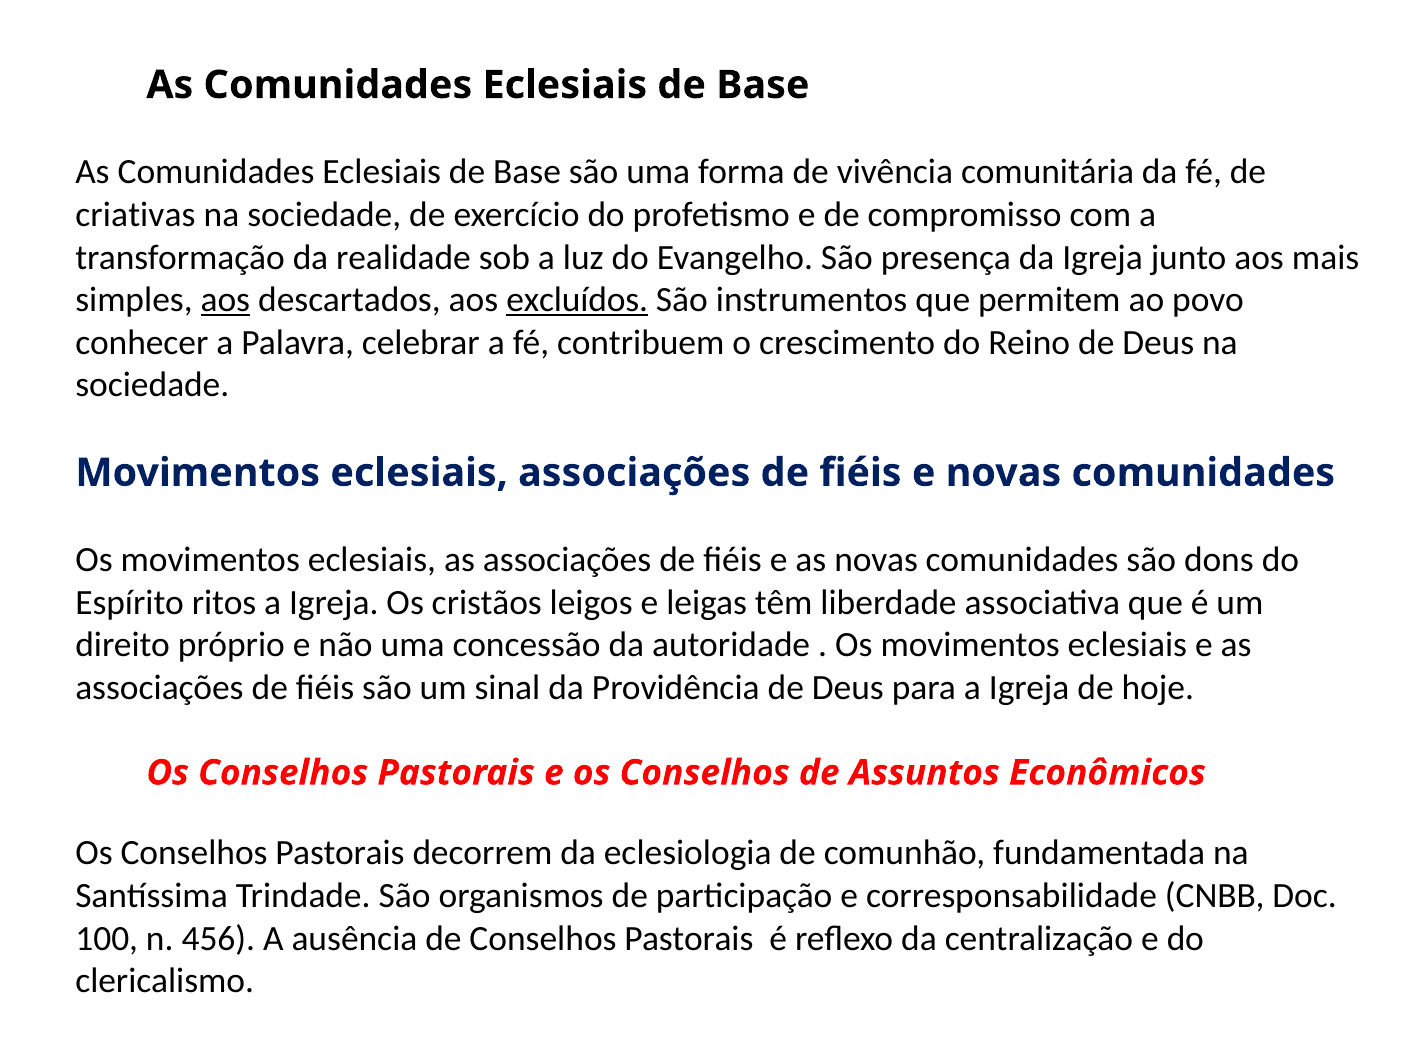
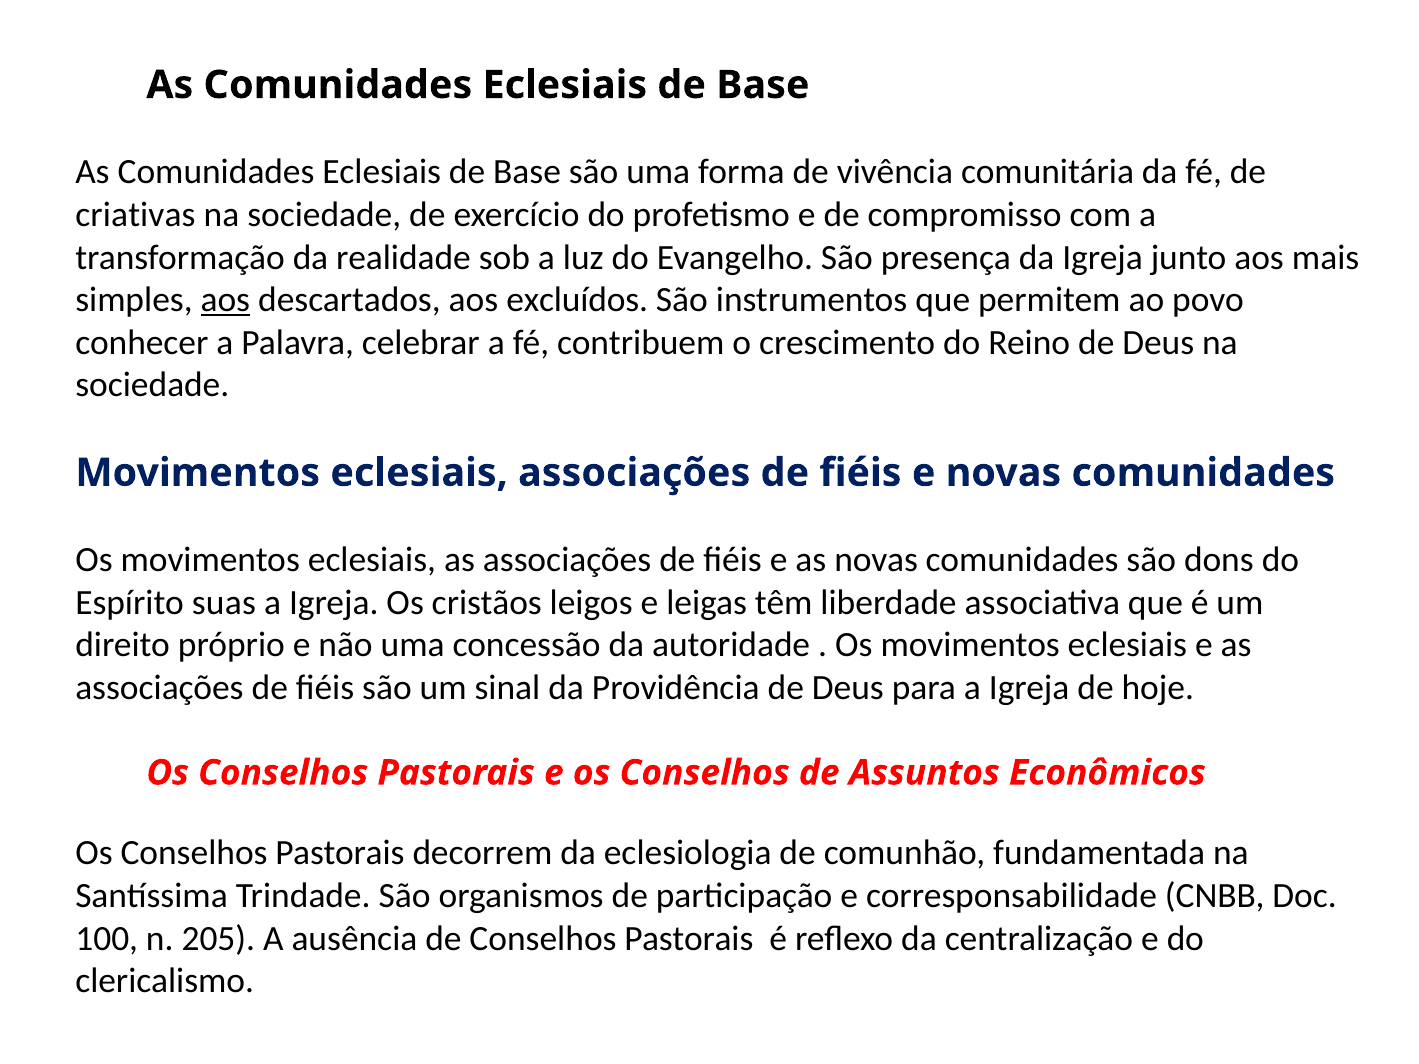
excluídos underline: present -> none (577, 300)
ritos: ritos -> suas (224, 603)
456: 456 -> 205 (218, 939)
